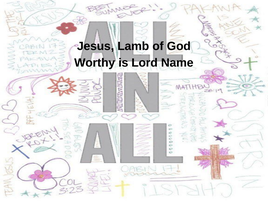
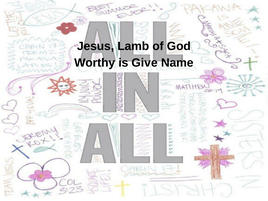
Lord: Lord -> Give (145, 63)
